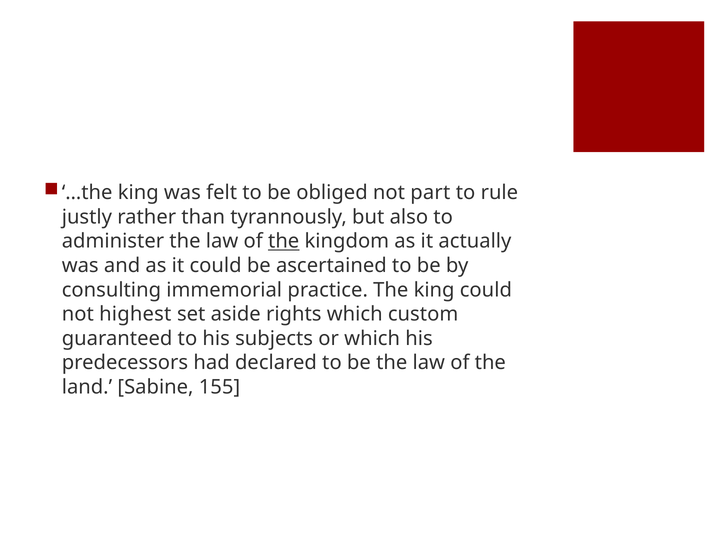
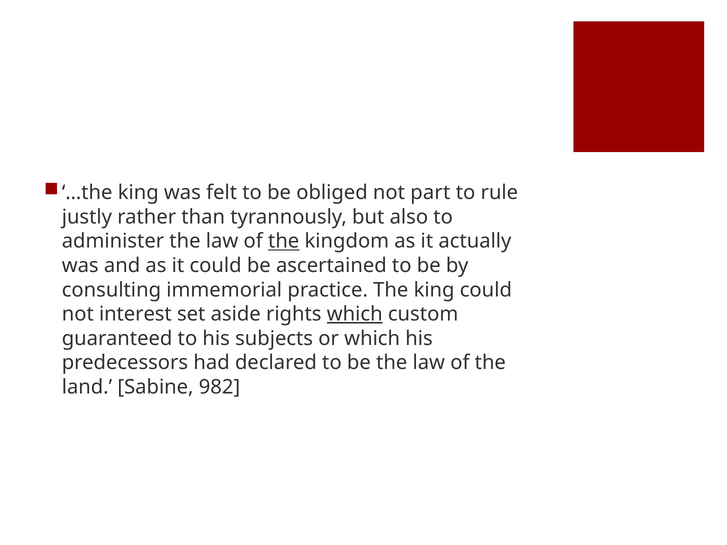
highest: highest -> interest (135, 314)
which underline: none -> present (355, 314)
155: 155 -> 982 (219, 387)
